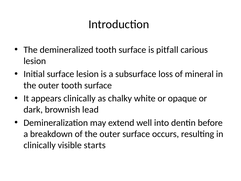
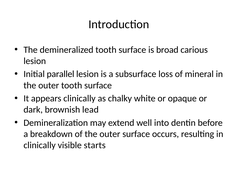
pitfall: pitfall -> broad (167, 50)
Initial surface: surface -> parallel (61, 74)
